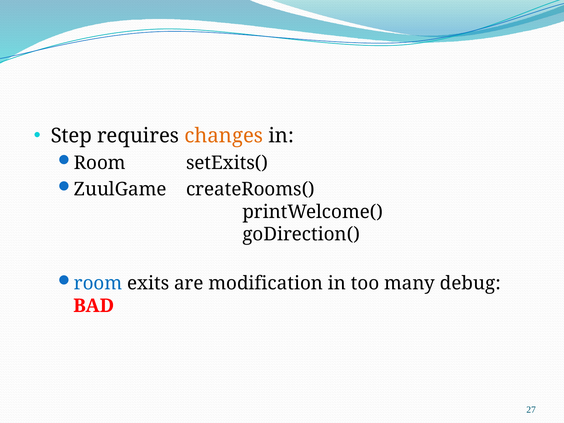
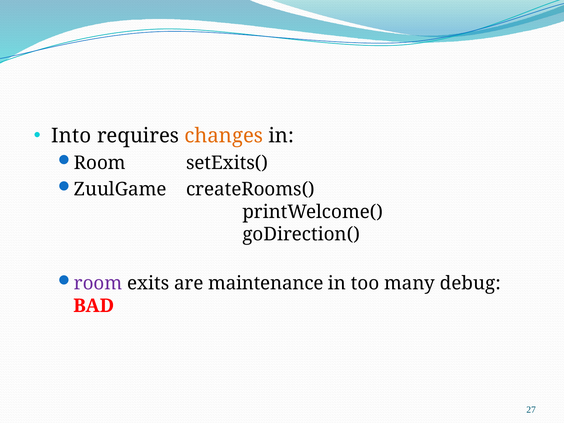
Step: Step -> Into (71, 136)
room colour: blue -> purple (98, 283)
modification: modification -> maintenance (266, 283)
